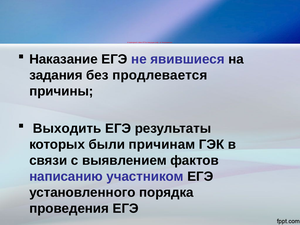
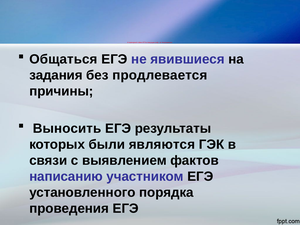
Наказание: Наказание -> Общаться (63, 59)
Выходить: Выходить -> Выносить (67, 128)
причинам: причинам -> являются (162, 144)
